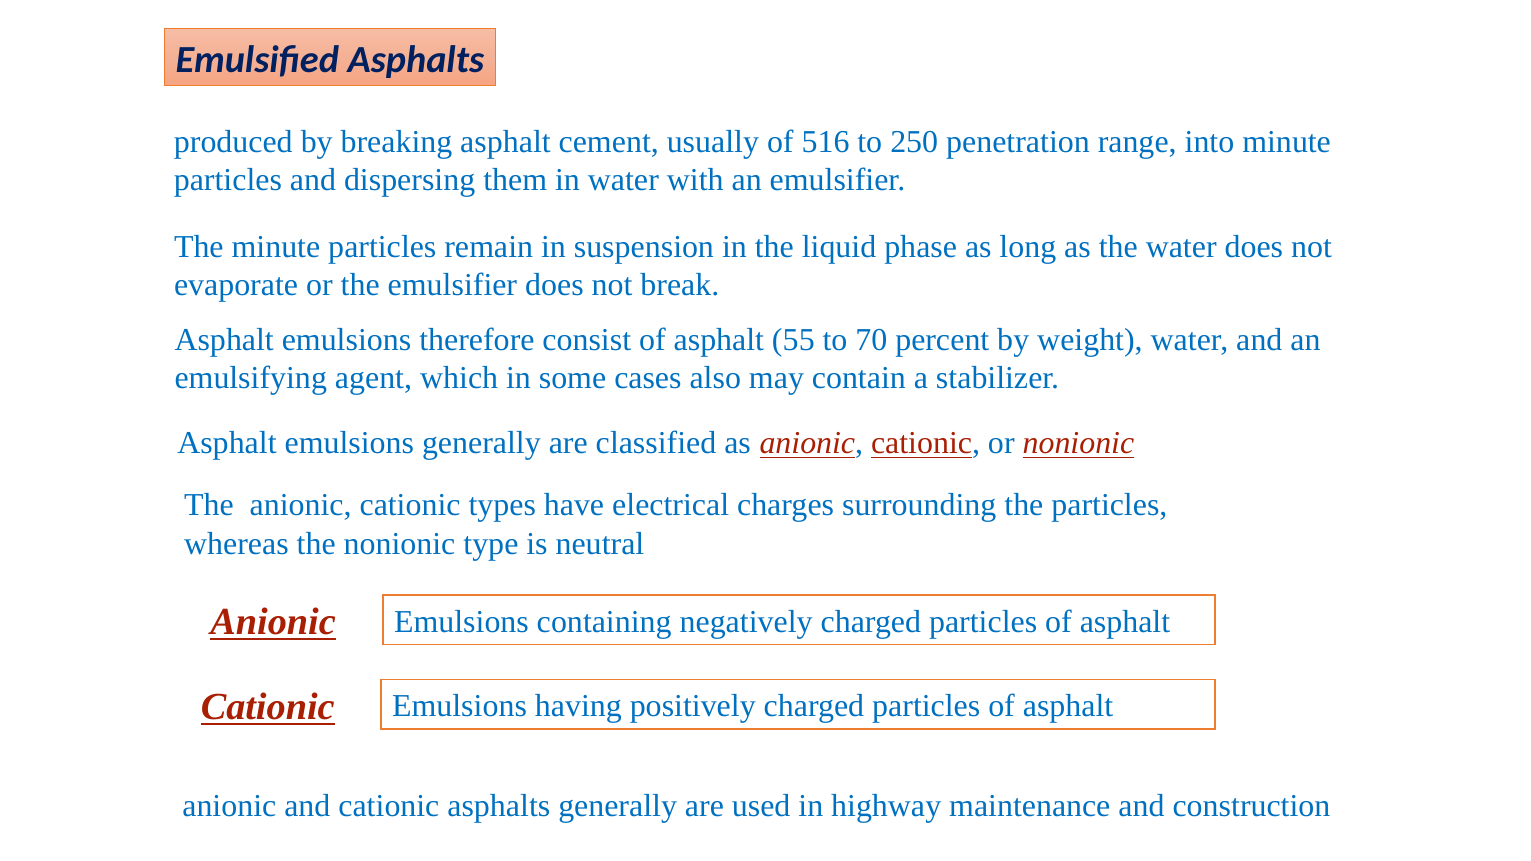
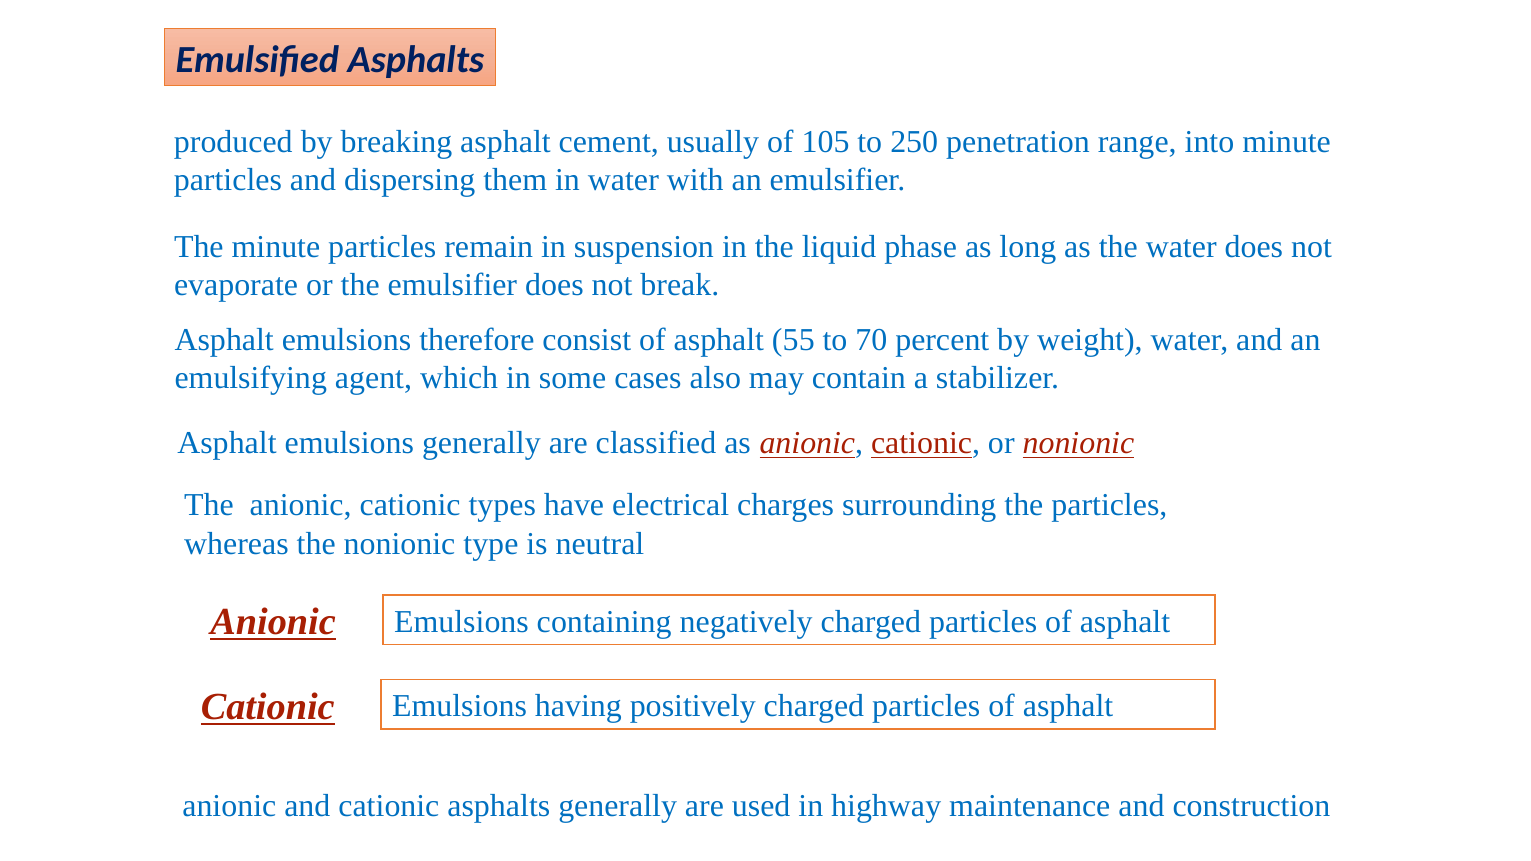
516: 516 -> 105 (826, 142)
